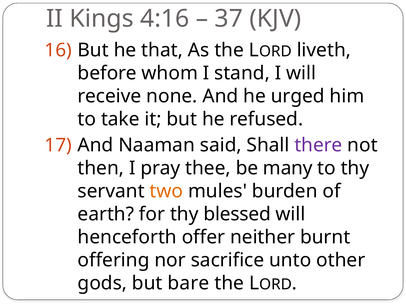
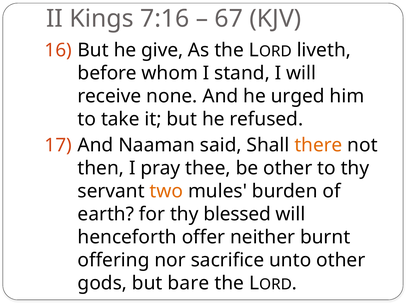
4:16: 4:16 -> 7:16 (165, 19)
37: 37 -> 67 (229, 19)
that: that -> give (162, 50)
there colour: purple -> orange (318, 146)
be many: many -> other (288, 169)
